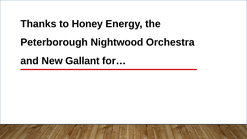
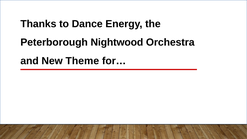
Honey: Honey -> Dance (87, 24)
Gallant: Gallant -> Theme (82, 61)
